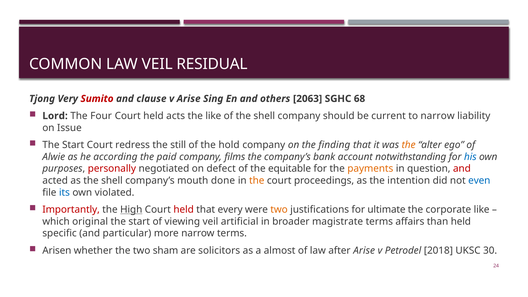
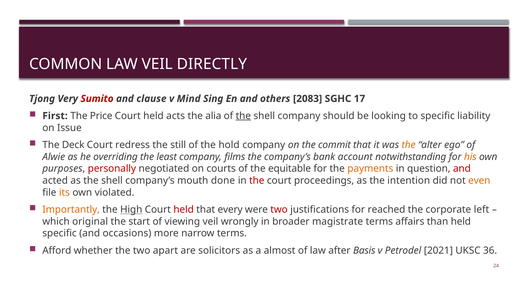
RESIDUAL: RESIDUAL -> DIRECTLY (212, 64)
v Arise: Arise -> Mind (189, 99)
2063: 2063 -> 2083 (308, 99)
68: 68 -> 17 (360, 99)
Lord: Lord -> First (55, 116)
Four: Four -> Price (101, 116)
the like: like -> alia (213, 116)
the underline: none -> present (243, 116)
current: current -> looking (389, 116)
to narrow: narrow -> specific (438, 116)
Start: Start -> Deck (73, 145)
finding: finding -> commit (334, 145)
according: according -> overriding (115, 157)
paid: paid -> least (167, 157)
his colour: blue -> orange (470, 157)
defect: defect -> courts (221, 169)
the colour: orange -> red (257, 181)
even colour: blue -> orange (479, 181)
its colour: blue -> orange (64, 192)
Importantly colour: red -> orange (71, 210)
two colour: orange -> red (279, 210)
ultimate: ultimate -> reached (386, 210)
corporate like: like -> left (481, 210)
artificial: artificial -> wrongly (240, 221)
particular: particular -> occasions (127, 233)
Arisen: Arisen -> Afford (57, 251)
sham: sham -> apart (165, 251)
after Arise: Arise -> Basis (364, 251)
2018: 2018 -> 2021 (438, 251)
30: 30 -> 36 (490, 251)
